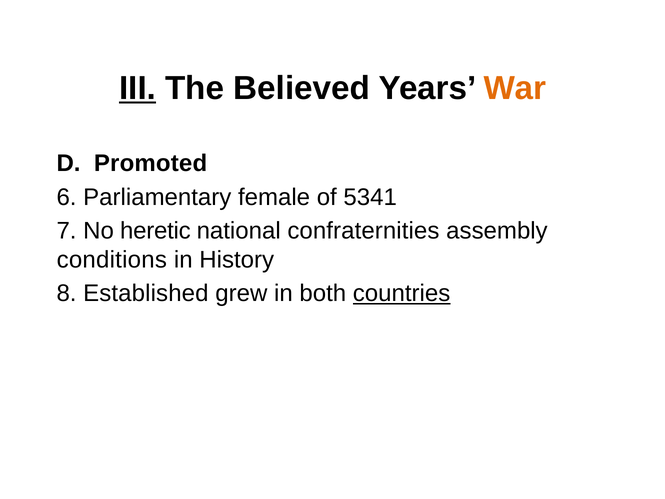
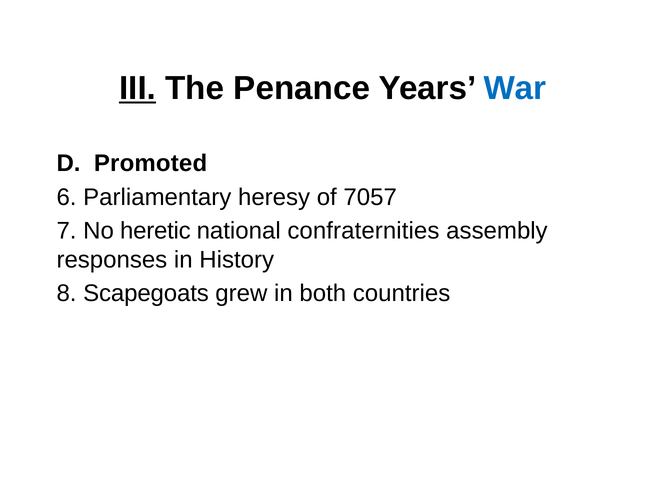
Believed: Believed -> Penance (302, 88)
War colour: orange -> blue (515, 88)
female: female -> heresy (274, 197)
5341: 5341 -> 7057 (370, 197)
conditions: conditions -> responses (112, 259)
Established: Established -> Scapegoats (146, 293)
countries underline: present -> none (402, 293)
